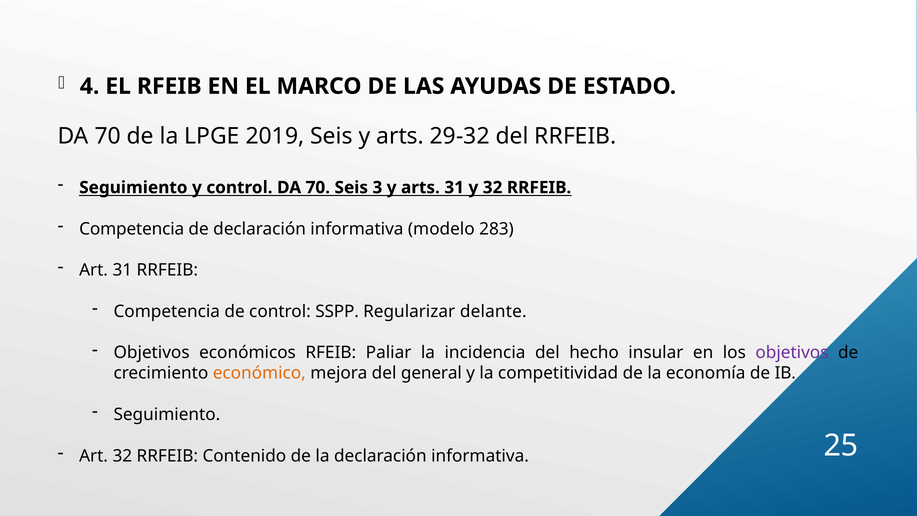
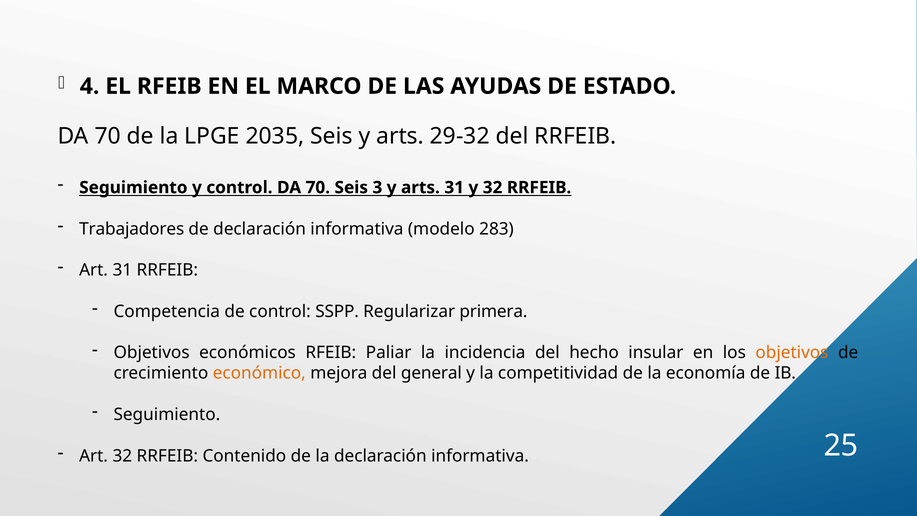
2019: 2019 -> 2035 (275, 136)
Competencia: Competencia -> Trabajadores (132, 229)
delante: delante -> primera (493, 311)
objetivos colour: purple -> orange (792, 353)
